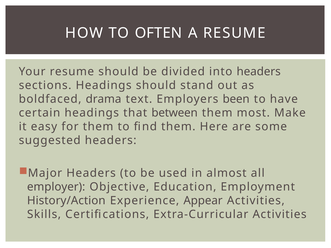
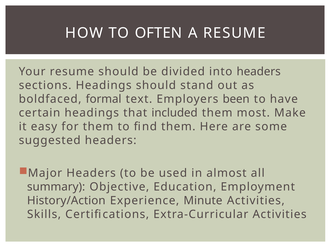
drama: drama -> formal (104, 99)
between: between -> included (175, 113)
employer: employer -> summary (56, 187)
Appear: Appear -> Minute (203, 201)
